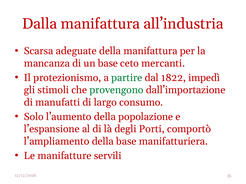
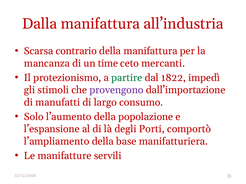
adeguate: adeguate -> contrario (76, 51)
un base: base -> time (108, 63)
provengono colour: green -> purple (116, 90)
